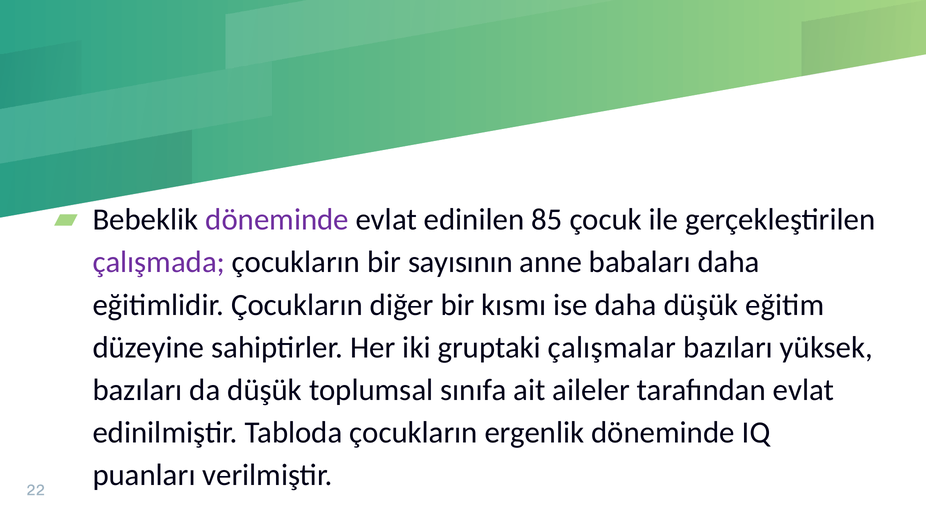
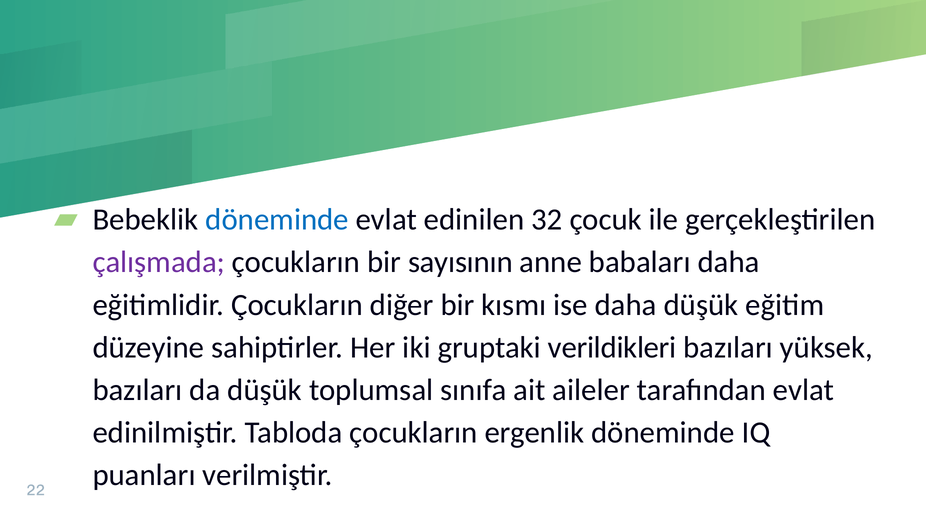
döneminde colour: purple -> blue (277, 220)
85: 85 -> 32 (547, 220)
çalışmalar: çalışmalar -> verildikleri (612, 347)
